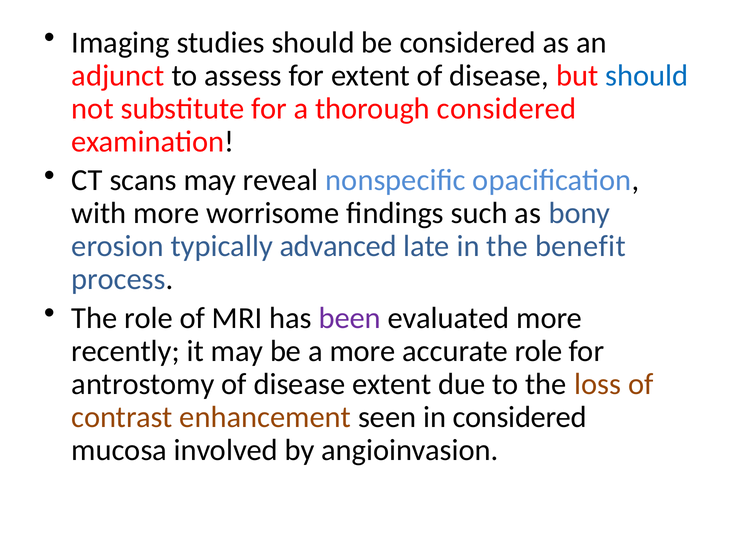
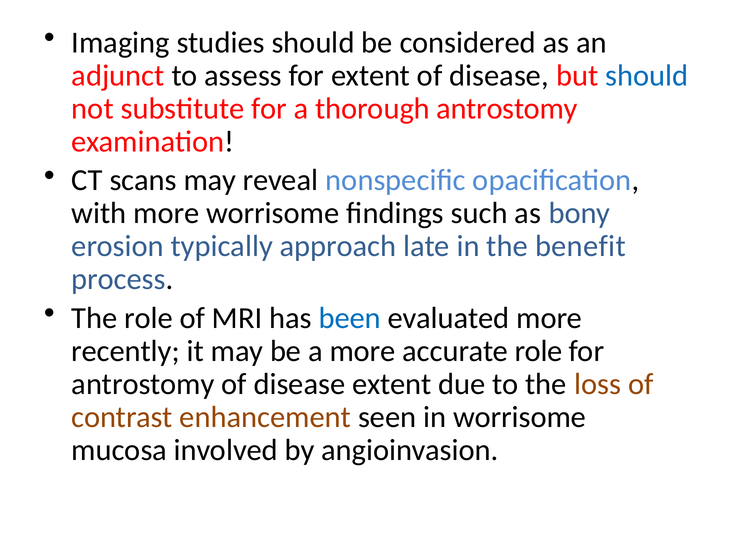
thorough considered: considered -> antrostomy (507, 108)
advanced: advanced -> approach (338, 246)
been colour: purple -> blue (350, 318)
in considered: considered -> worrisome (520, 417)
